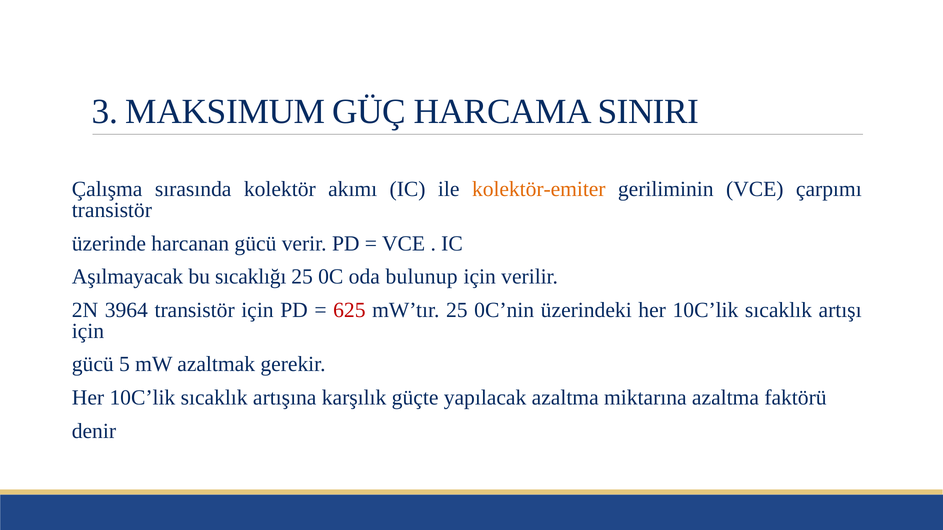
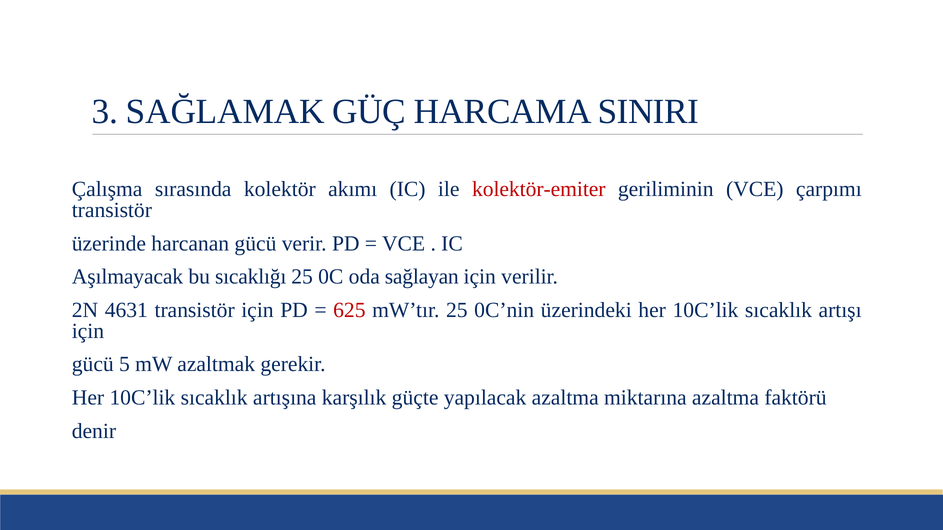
MAKSIMUM: MAKSIMUM -> SAĞLAMAK (225, 112)
kolektör-emiter colour: orange -> red (539, 189)
bulunup: bulunup -> sağlayan (422, 277)
3964: 3964 -> 4631 (126, 310)
